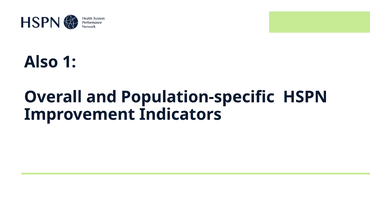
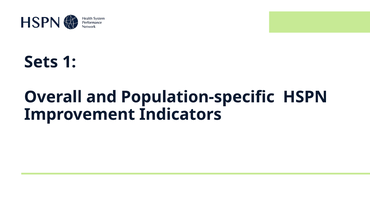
Also: Also -> Sets (41, 62)
